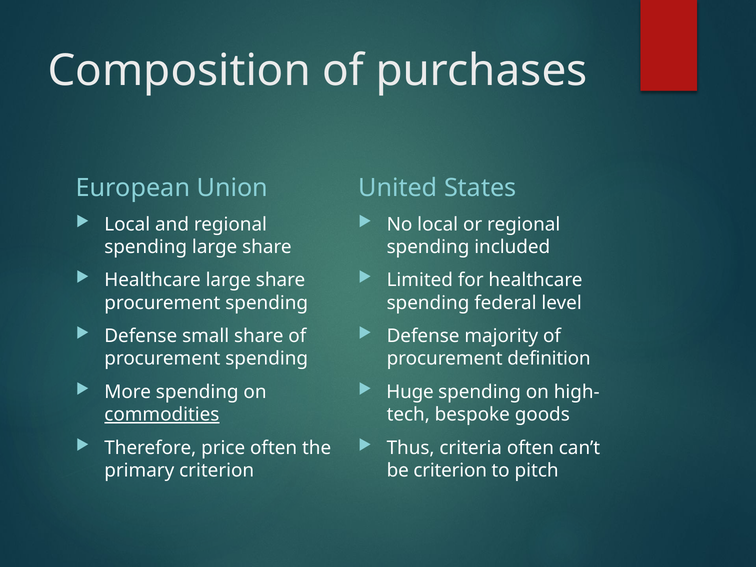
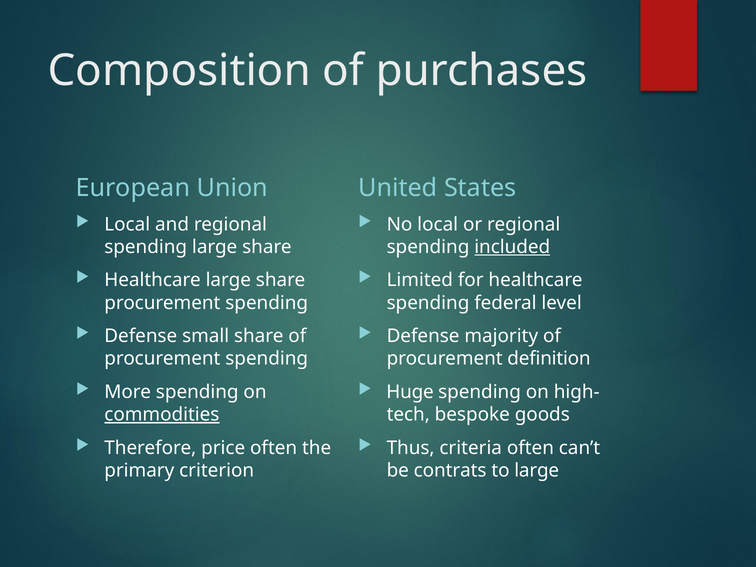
included underline: none -> present (512, 247)
be criterion: criterion -> contrats (450, 470)
to pitch: pitch -> large (537, 470)
